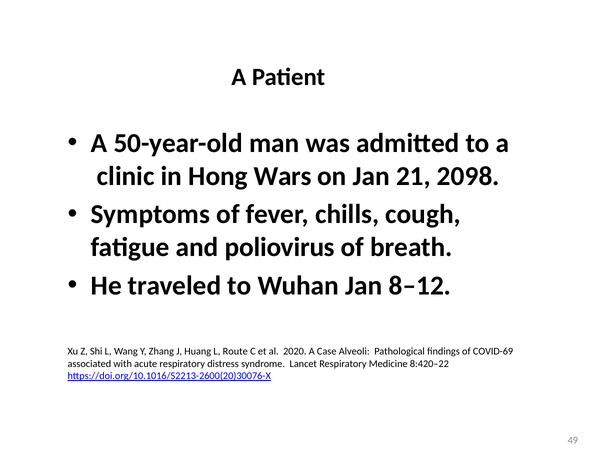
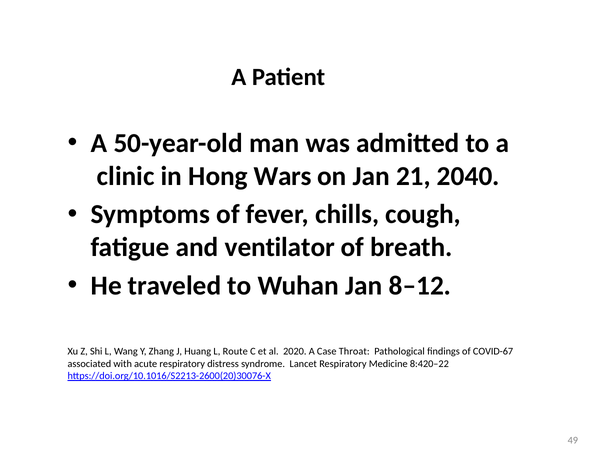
2098: 2098 -> 2040 (468, 176)
poliovirus: poliovirus -> ventilator (280, 247)
Alveoli: Alveoli -> Throat (354, 352)
COVID-69: COVID-69 -> COVID-67 (493, 352)
